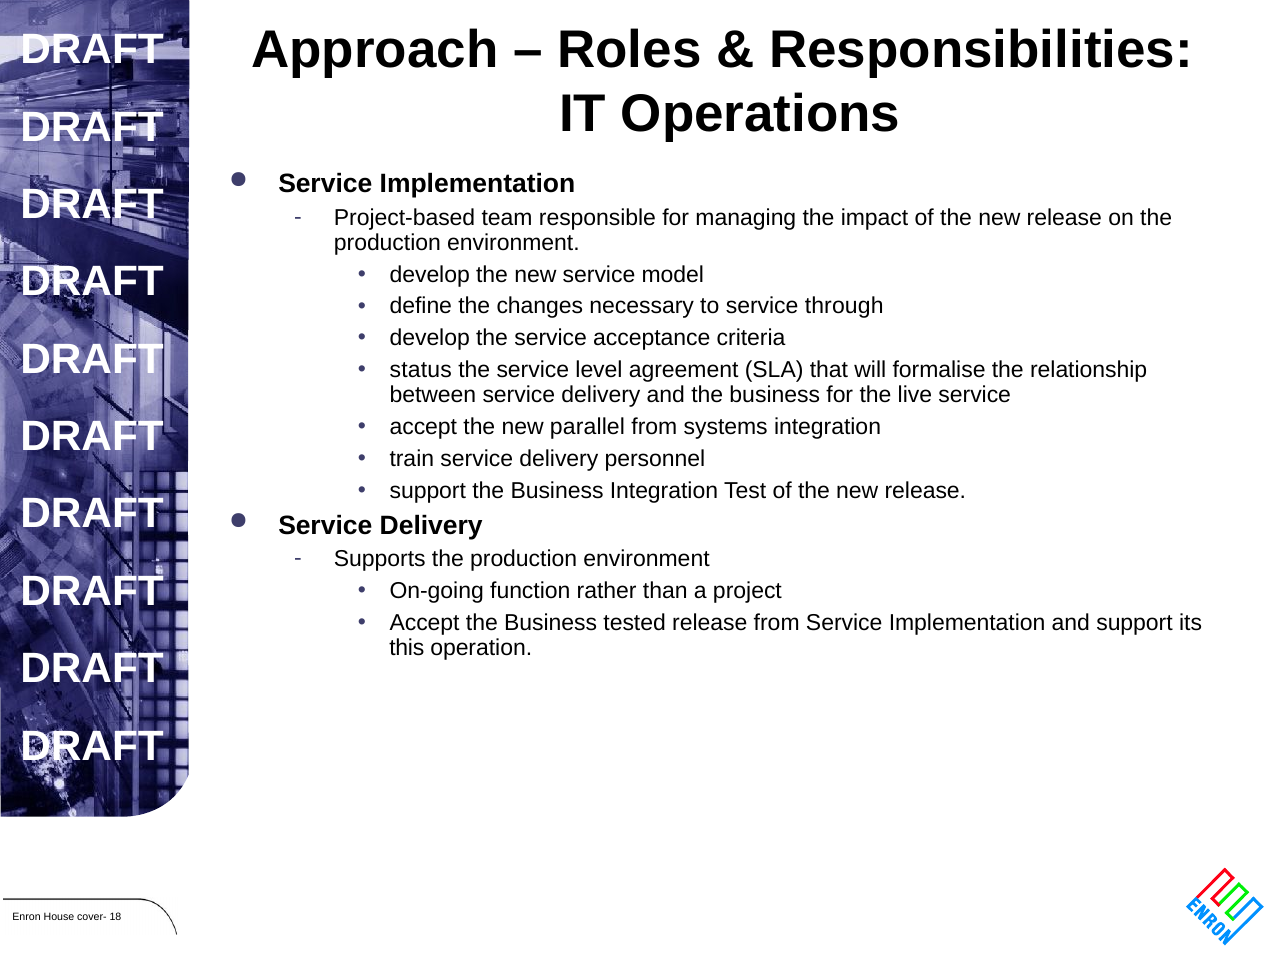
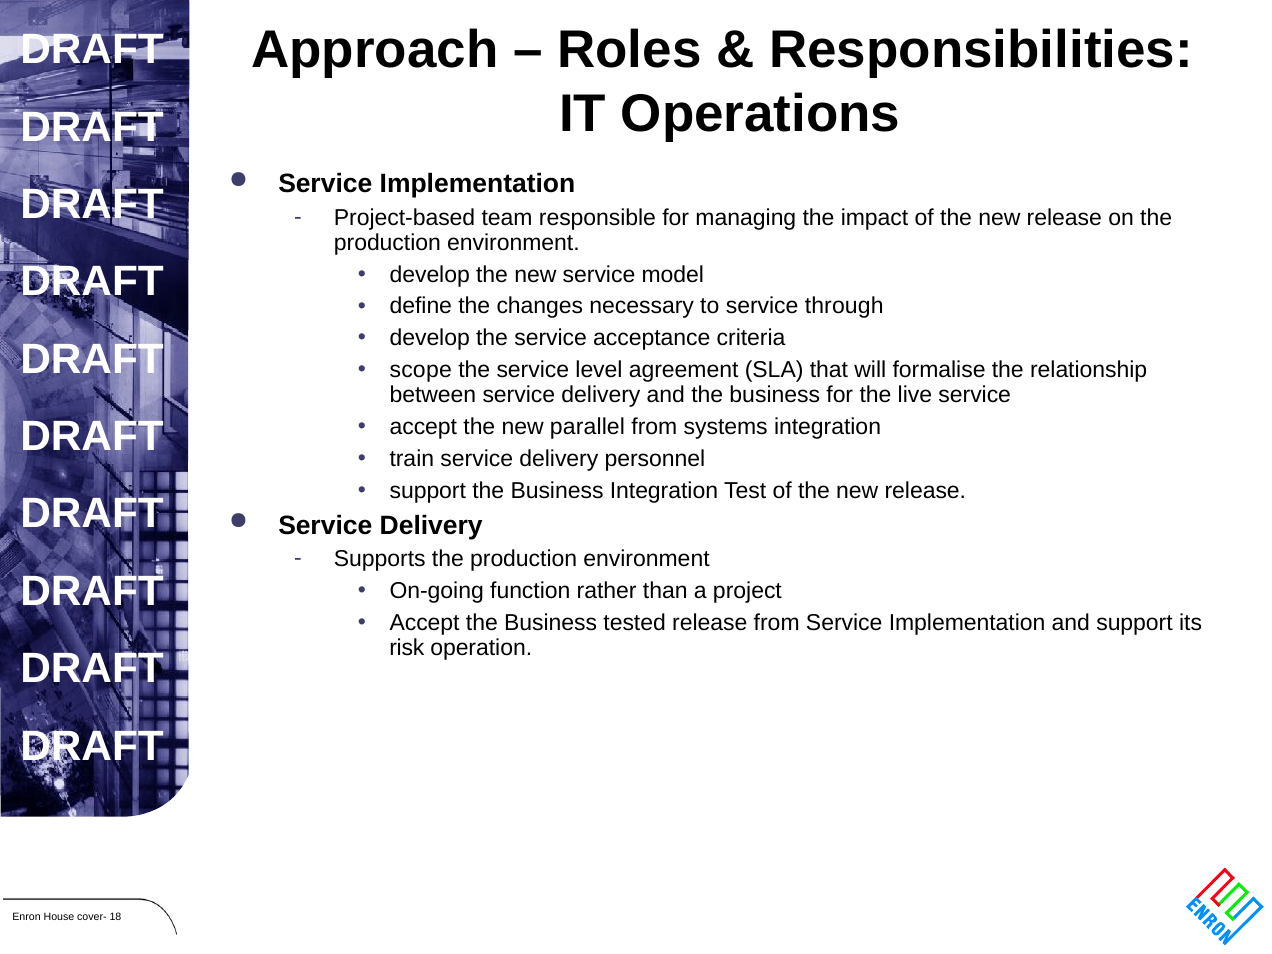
status: status -> scope (421, 370)
this: this -> risk (407, 648)
